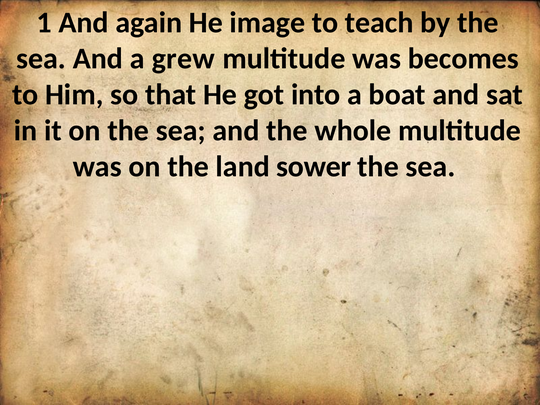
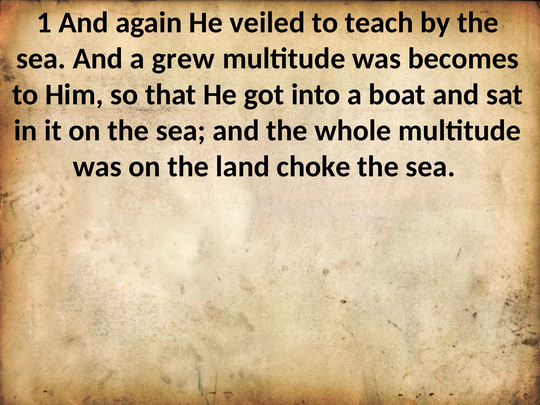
image: image -> veiled (267, 23)
sower: sower -> choke (314, 167)
